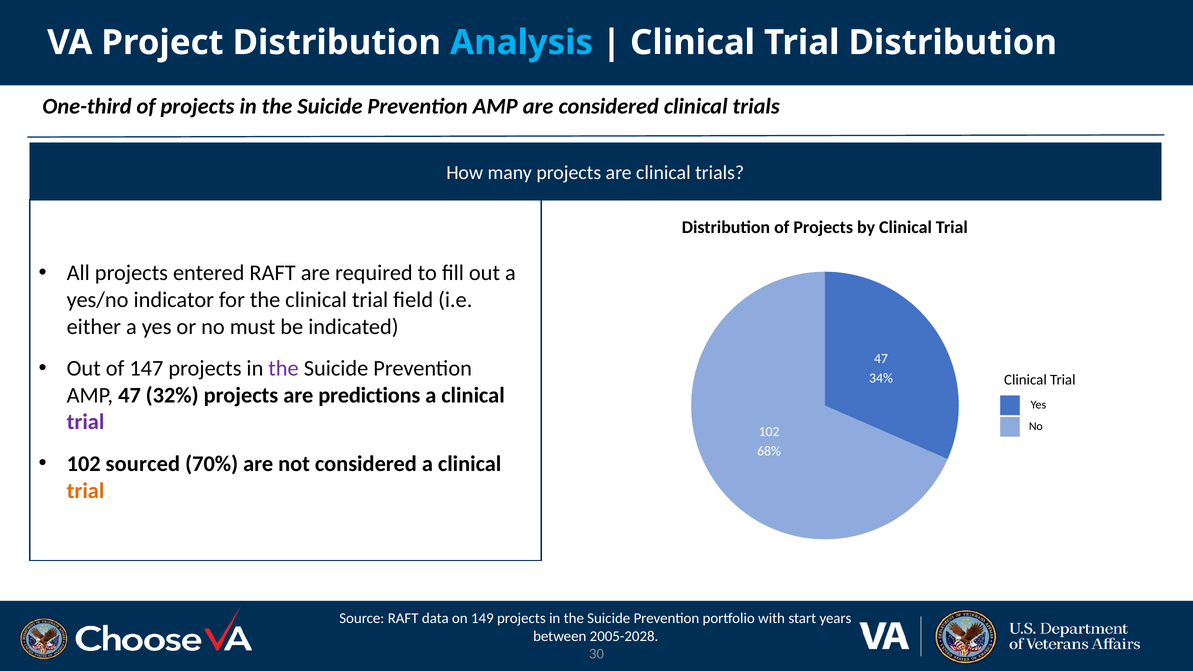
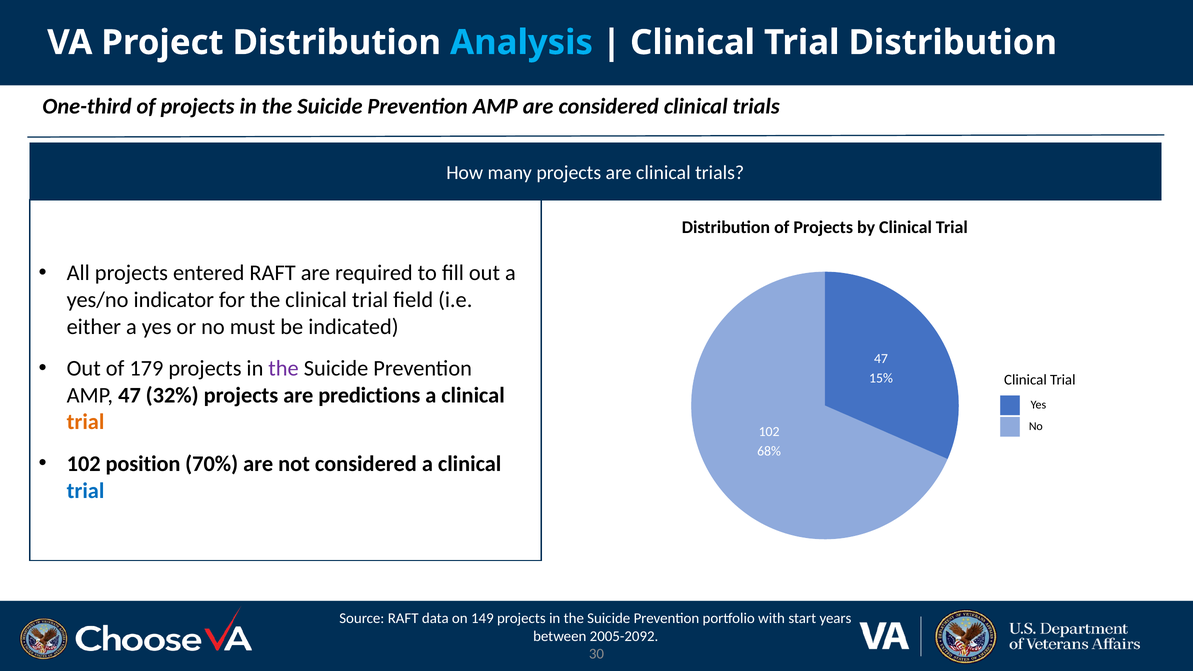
147: 147 -> 179 (146, 368)
34%: 34% -> 15% (881, 378)
trial colour: purple -> orange (86, 422)
sourced: sourced -> position (143, 464)
trial colour: orange -> blue (86, 491)
2005-2028: 2005-2028 -> 2005-2092 (624, 636)
